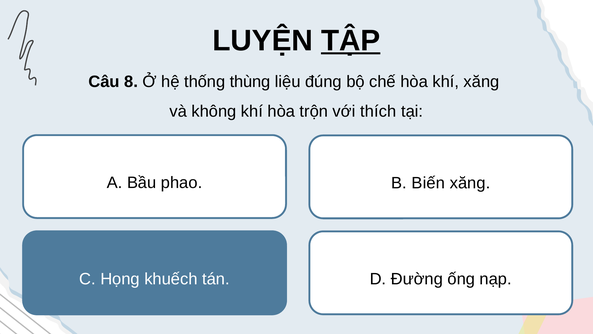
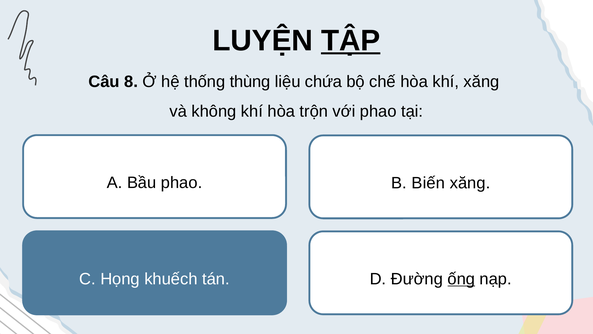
đúng: đúng -> chứa (323, 82)
với thích: thích -> phao (378, 111)
ống underline: none -> present (461, 279)
